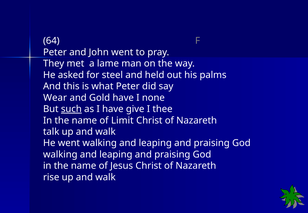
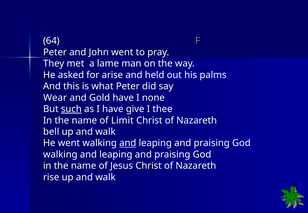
steel: steel -> arise (112, 75)
talk: talk -> bell (51, 132)
and underline: none -> present (128, 143)
